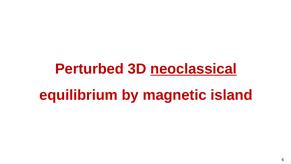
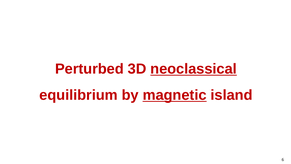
magnetic underline: none -> present (175, 95)
